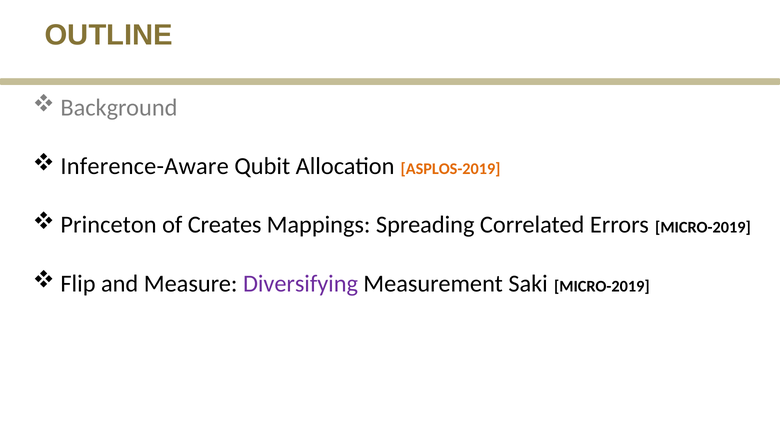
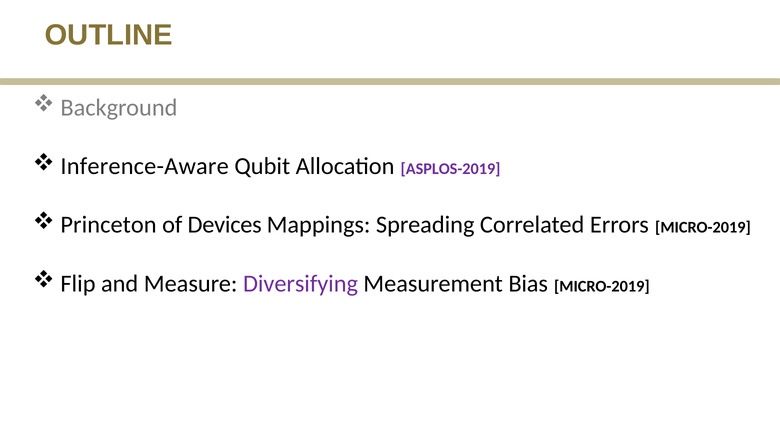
ASPLOS-2019 colour: orange -> purple (451, 169)
Creates: Creates -> Devices (225, 225)
Saki: Saki -> Bias (528, 283)
